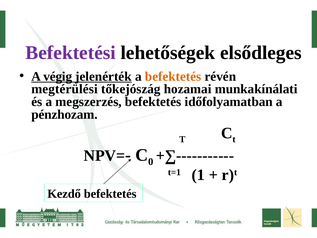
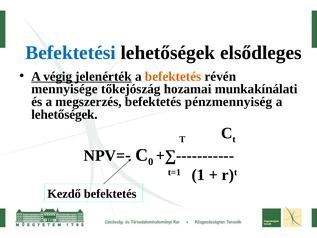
Befektetési colour: purple -> blue (71, 53)
megtérülési: megtérülési -> mennyisége (65, 89)
időfolyamatban: időfolyamatban -> pénzmennyiség (229, 102)
pénzhozam: pénzhozam -> lehetőségek (65, 114)
